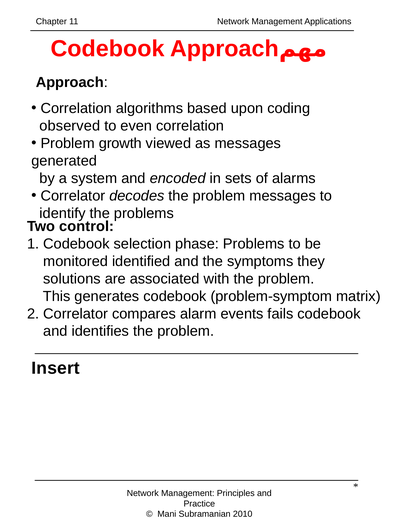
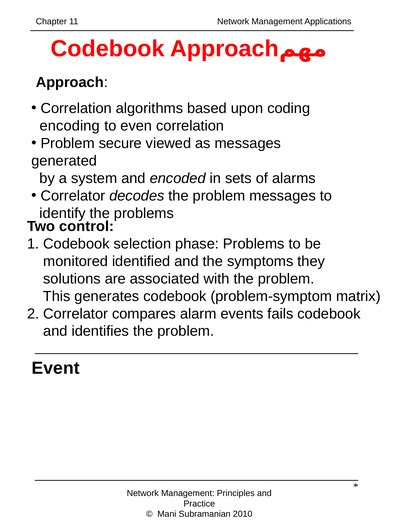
observed: observed -> encoding (70, 126)
growth: growth -> secure (120, 143)
Insert: Insert -> Event (56, 368)
